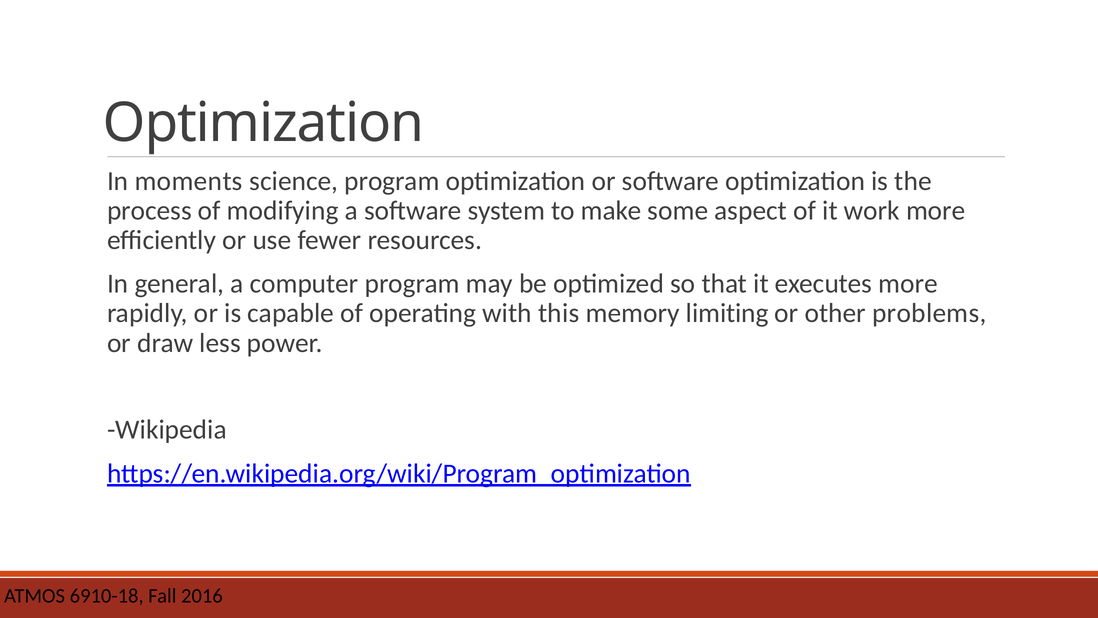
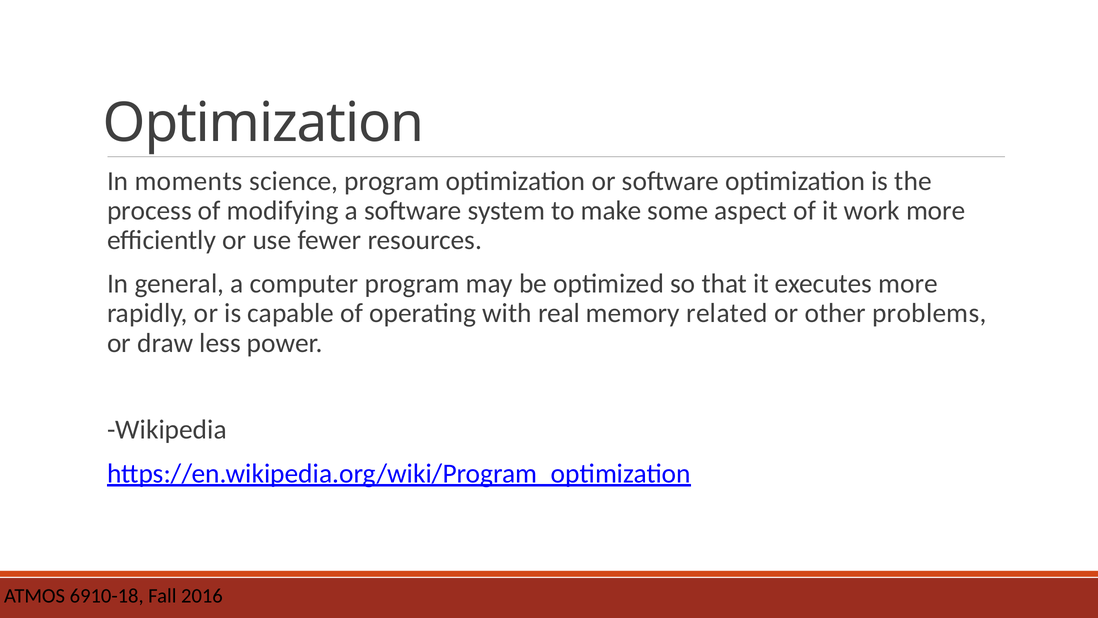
this: this -> real (559, 313)
limiting: limiting -> related (727, 313)
